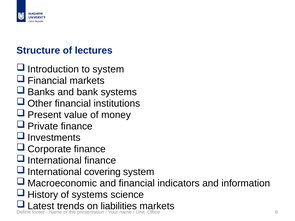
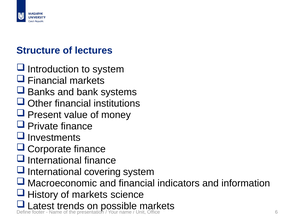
of systems: systems -> markets (90, 195)
liabilities: liabilities -> possible (119, 206)
